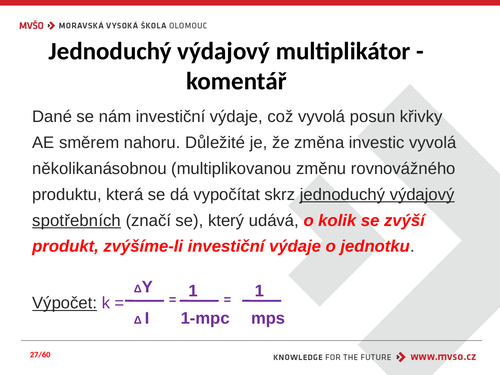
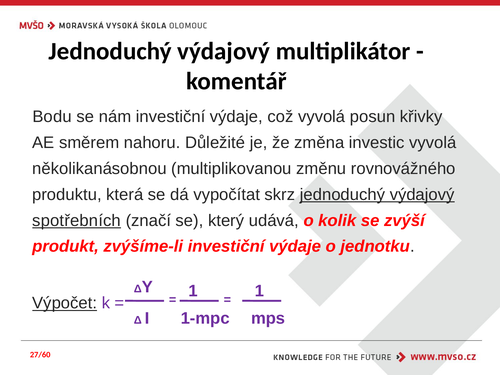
Dané: Dané -> Bodu (52, 117)
